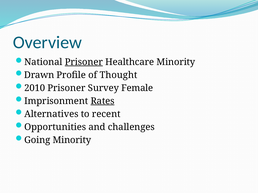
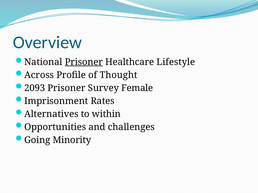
Healthcare Minority: Minority -> Lifestyle (176, 62)
Drawn: Drawn -> Across (39, 75)
2010: 2010 -> 2093 (35, 88)
Rates underline: present -> none (103, 101)
recent: recent -> within (106, 114)
